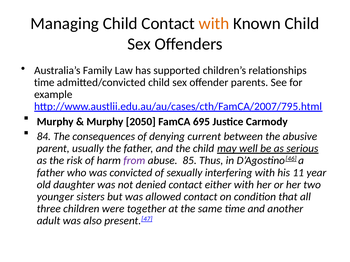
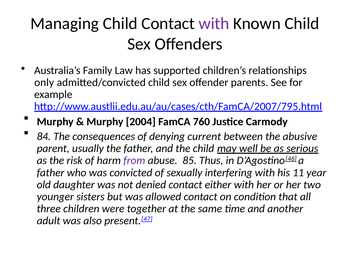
with colour: orange -> purple (214, 24)
time: time -> only (44, 83)
2050: 2050 -> 2004 (141, 122)
695: 695 -> 760 (201, 122)
